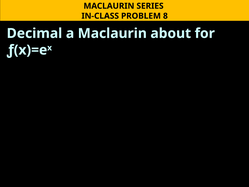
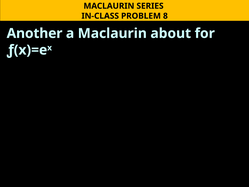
Decimal: Decimal -> Another (35, 33)
